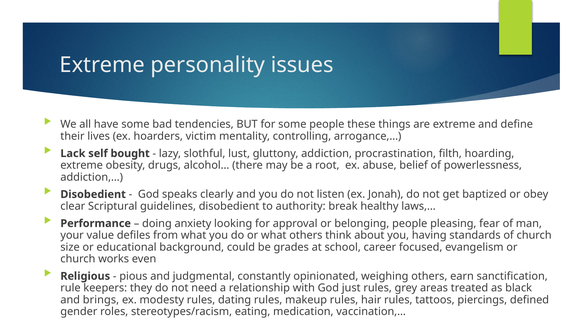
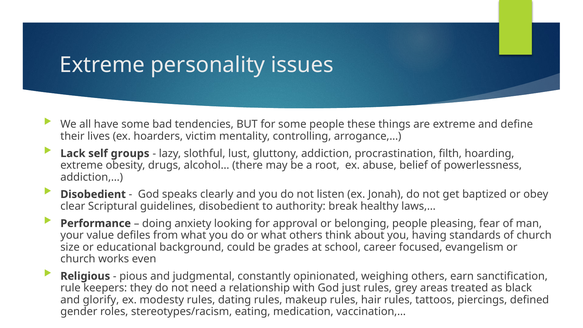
bought: bought -> groups (130, 153)
brings: brings -> glorify (101, 300)
